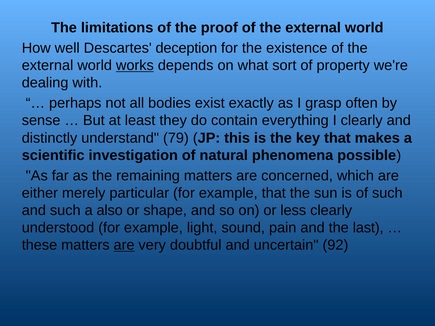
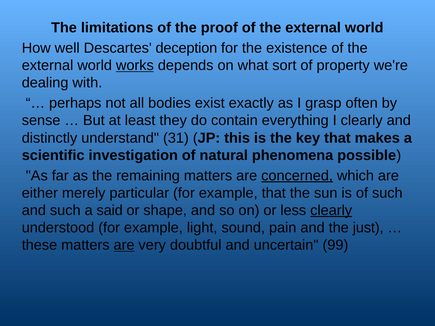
79: 79 -> 31 (176, 138)
concerned underline: none -> present (297, 176)
also: also -> said (110, 211)
clearly underline: none -> present (331, 211)
last: last -> just (368, 228)
92: 92 -> 99 (335, 245)
